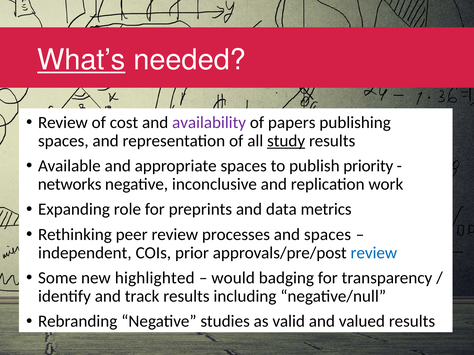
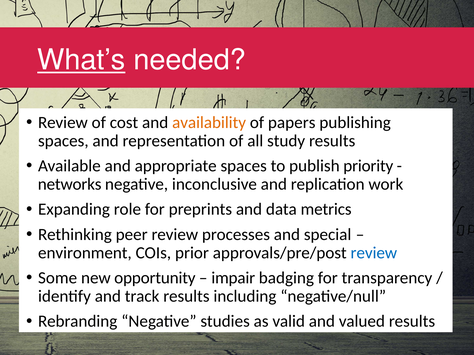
availability colour: purple -> orange (209, 123)
study underline: present -> none (286, 141)
and spaces: spaces -> special (328, 235)
independent: independent -> environment (85, 253)
highlighted: highlighted -> opportunity (155, 278)
would: would -> impair (233, 278)
